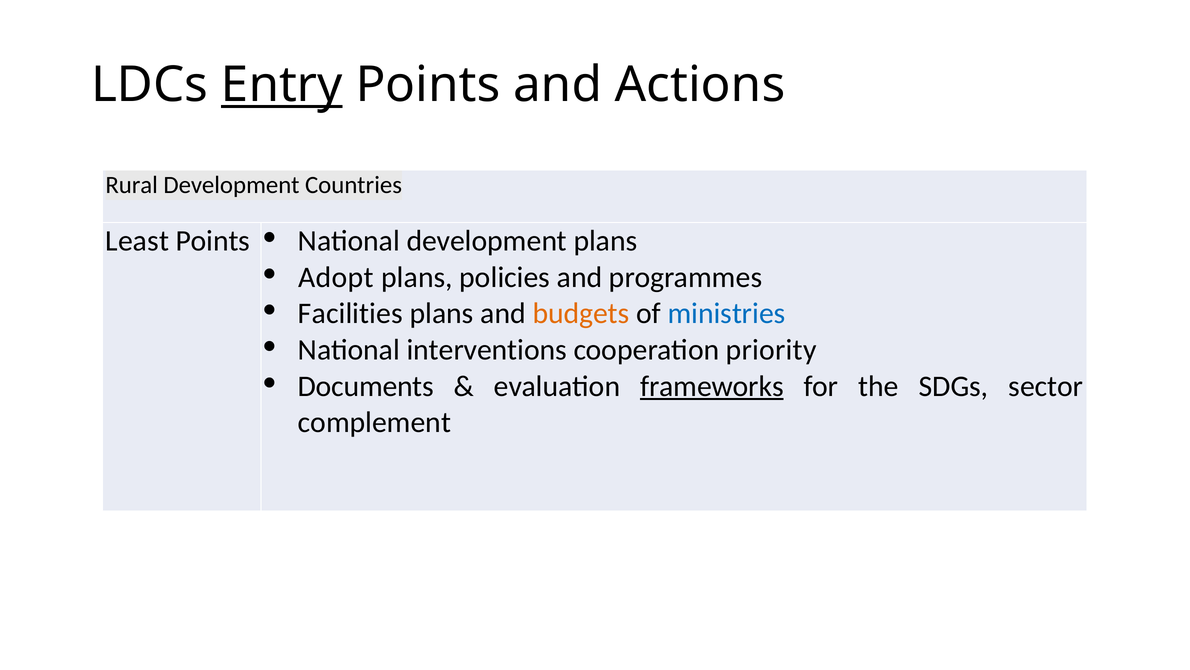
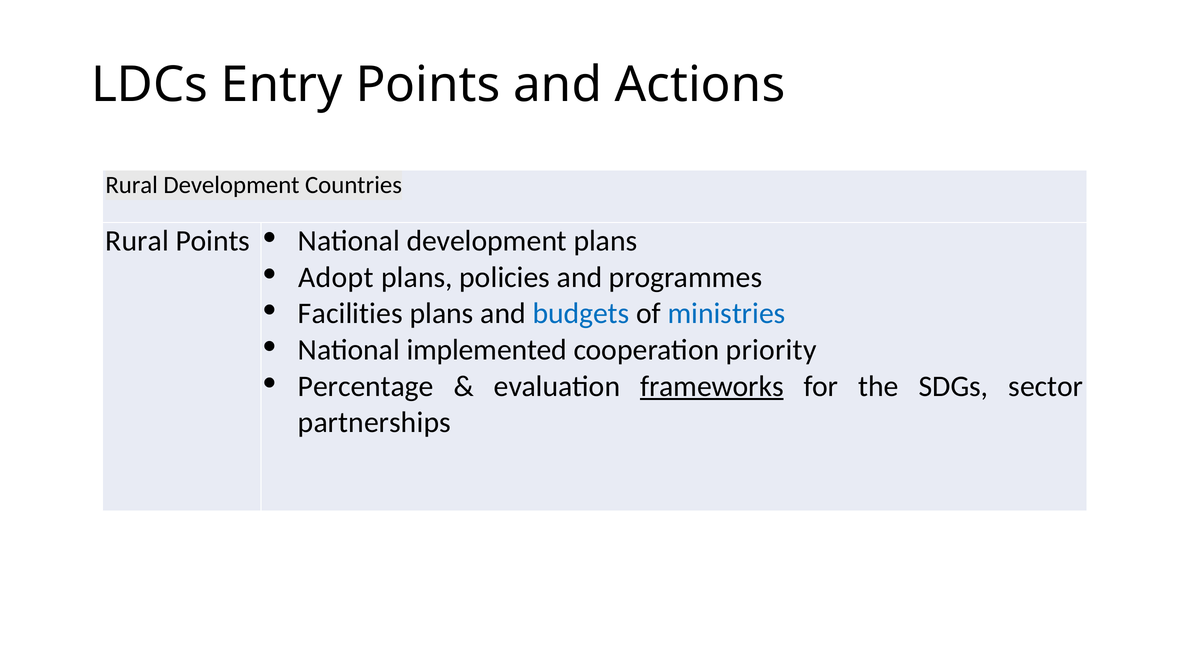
Entry underline: present -> none (282, 85)
Least: Least -> Rural (137, 241)
budgets colour: orange -> blue (581, 313)
interventions: interventions -> implemented (487, 350)
Documents: Documents -> Percentage (366, 386)
complement: complement -> partnerships (374, 422)
